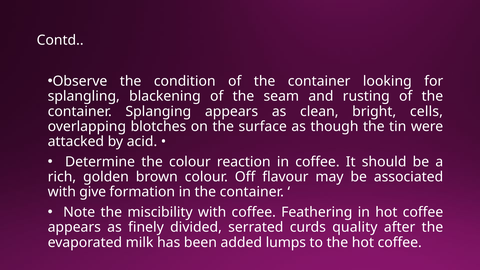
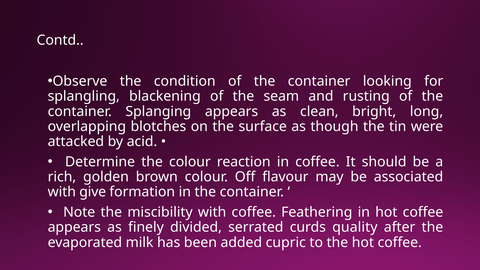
cells: cells -> long (427, 111)
lumps: lumps -> cupric (286, 242)
